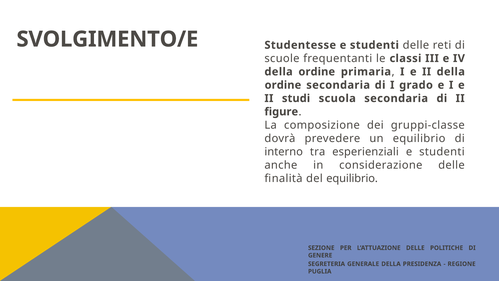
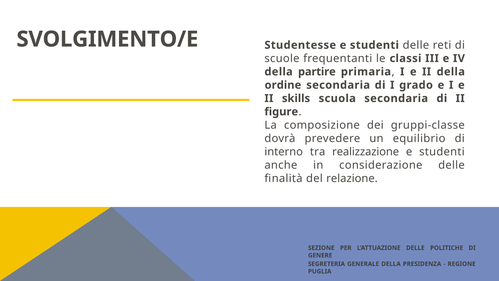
ordine: ordine -> partire (317, 72)
studi: studi -> skills (296, 98)
esperienziali: esperienziali -> realizzazione (366, 152)
del equilibrio: equilibrio -> relazione (352, 178)
